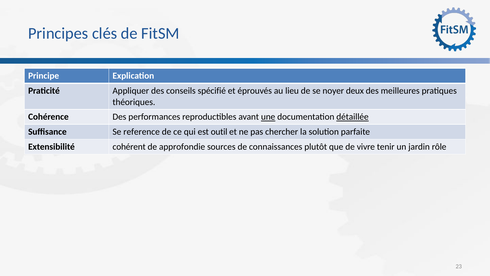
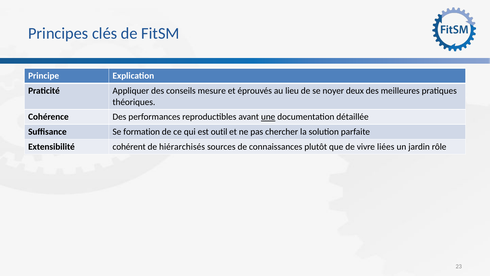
spécifié: spécifié -> mesure (212, 91)
détaillée underline: present -> none (352, 117)
reference: reference -> formation (142, 132)
approfondie: approfondie -> hiérarchisés (182, 147)
tenir: tenir -> liées (386, 147)
